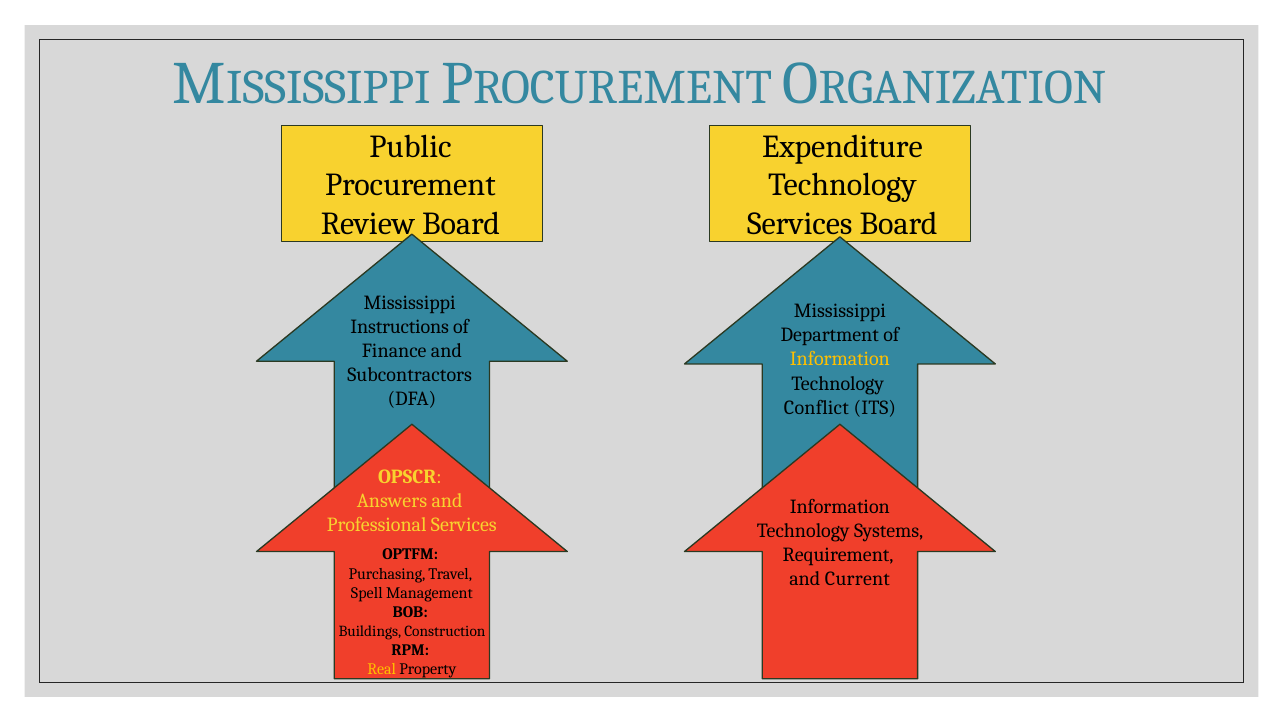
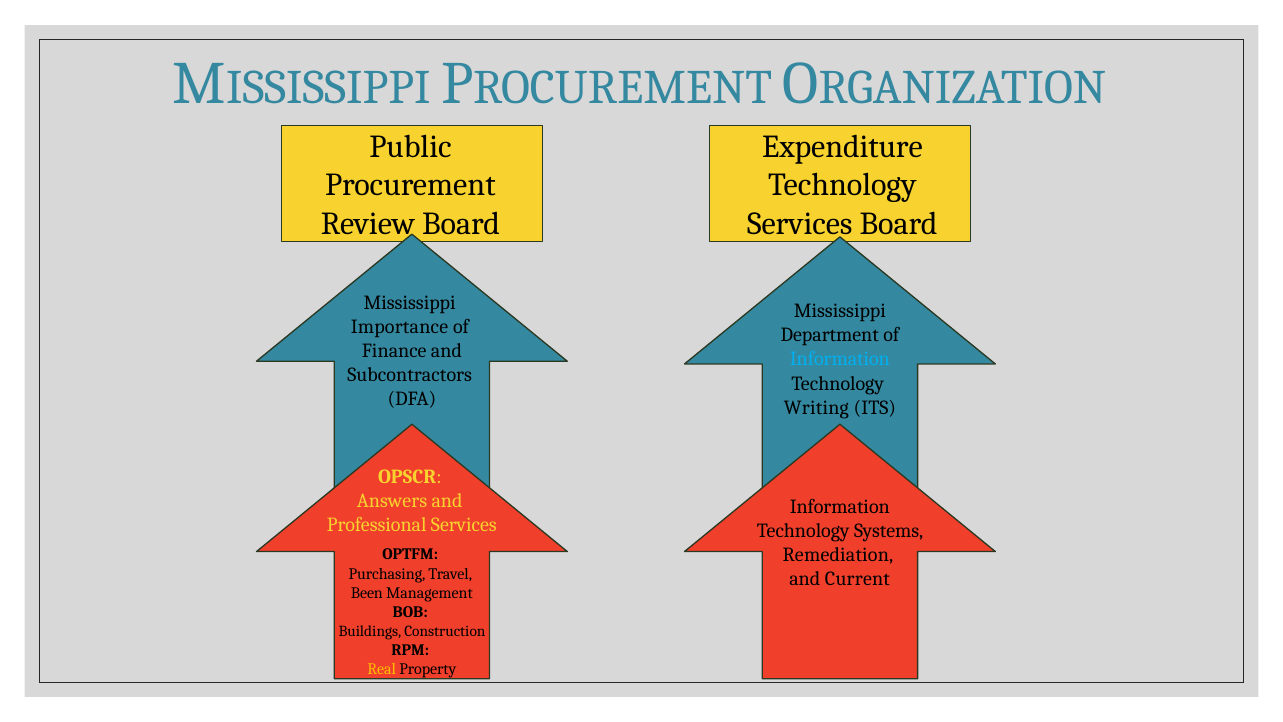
Instructions: Instructions -> Importance (399, 327)
Information colour: yellow -> light blue (840, 359)
Conflict: Conflict -> Writing (816, 407)
Requirement: Requirement -> Remediation (838, 554)
Spell: Spell -> Been (367, 593)
